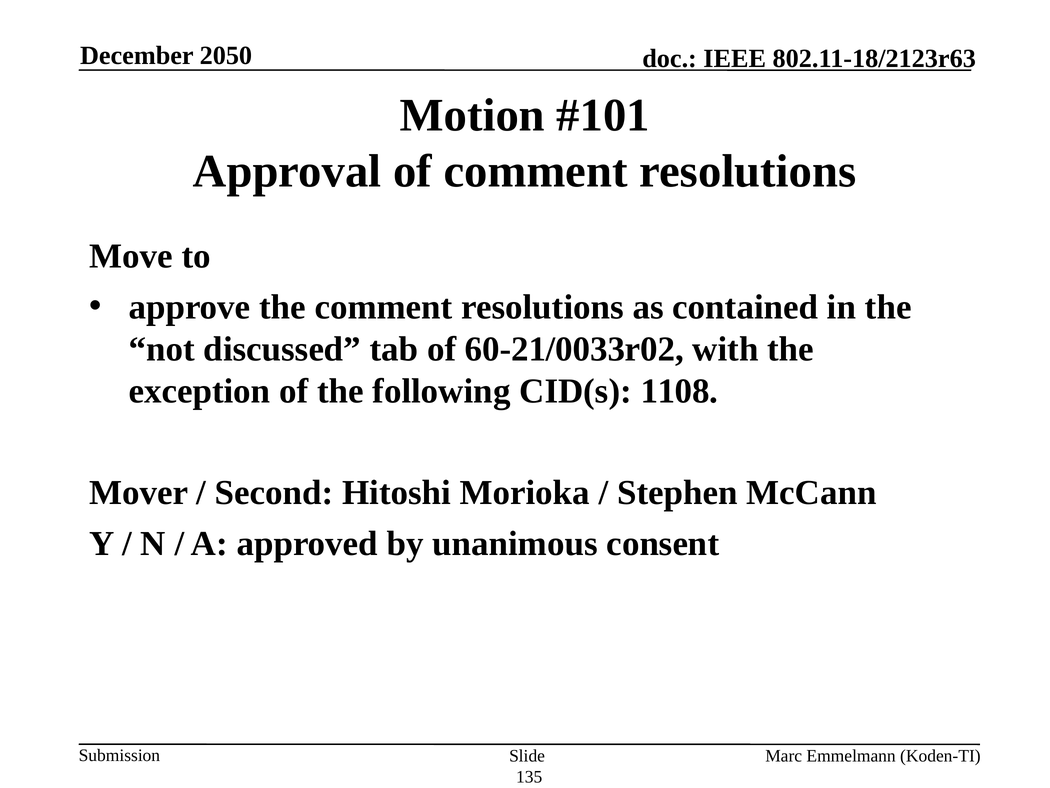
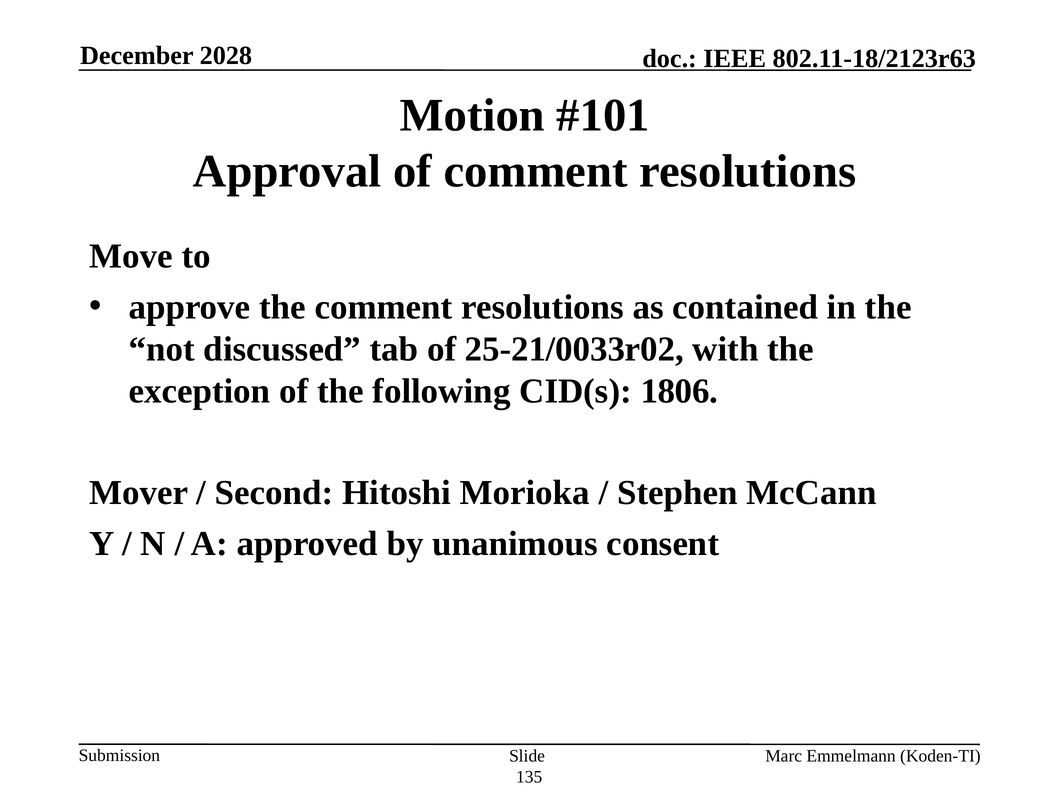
2050: 2050 -> 2028 (226, 56)
60-21/0033r02: 60-21/0033r02 -> 25-21/0033r02 (574, 349)
1108: 1108 -> 1806 (679, 391)
